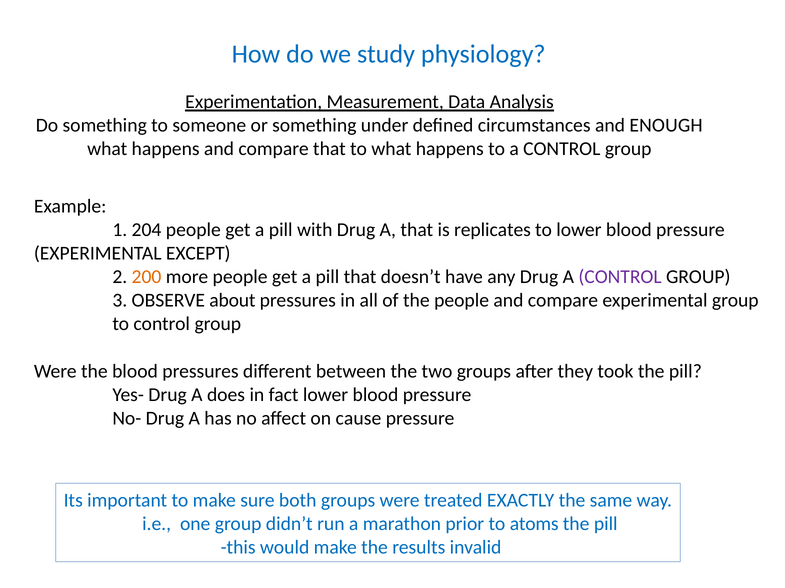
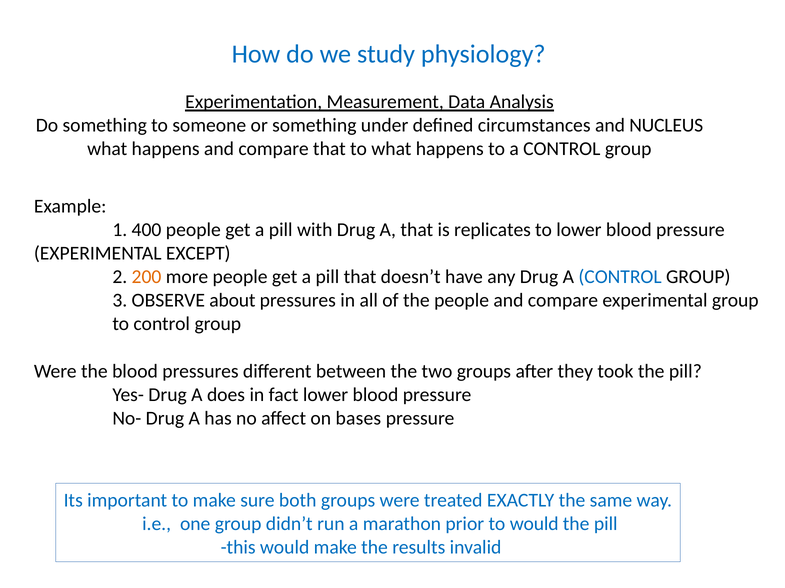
ENOUGH: ENOUGH -> NUCLEUS (666, 126)
204: 204 -> 400 (146, 230)
CONTROL colour: purple -> blue (620, 277)
cause: cause -> bases (358, 419)
to atoms: atoms -> would (534, 525)
